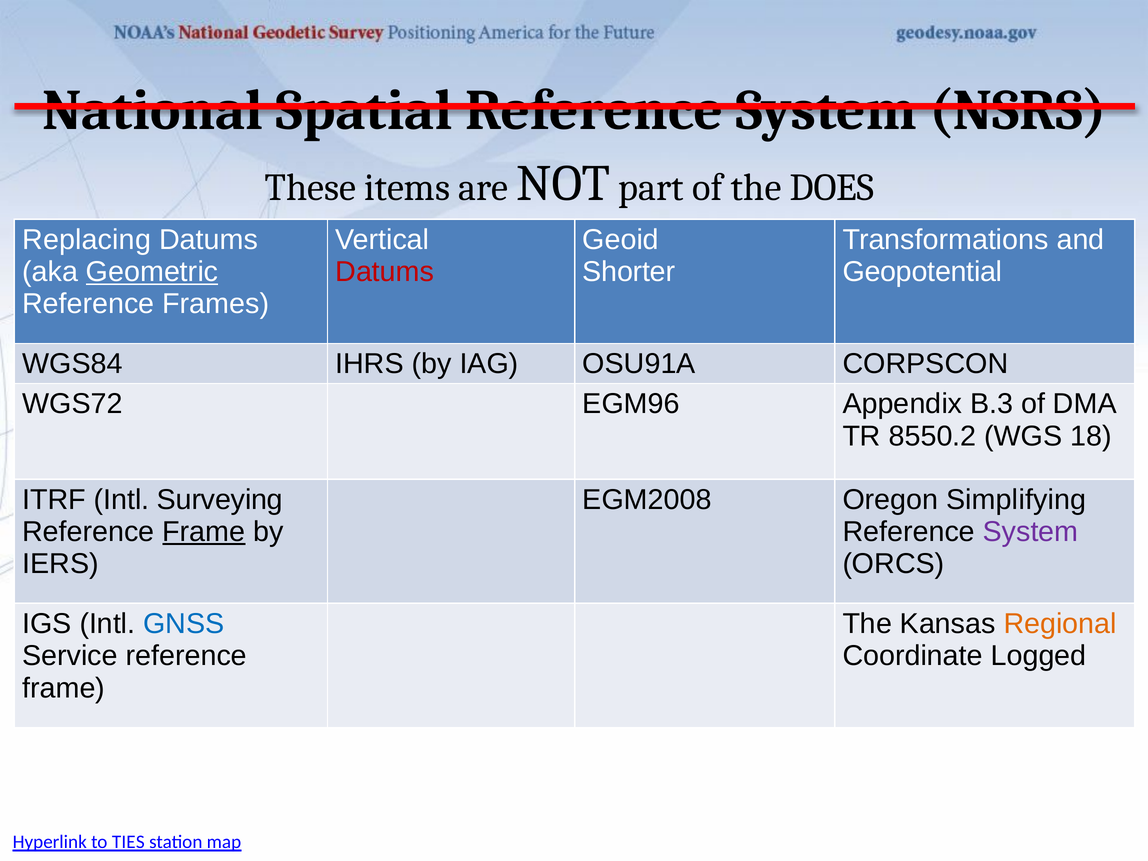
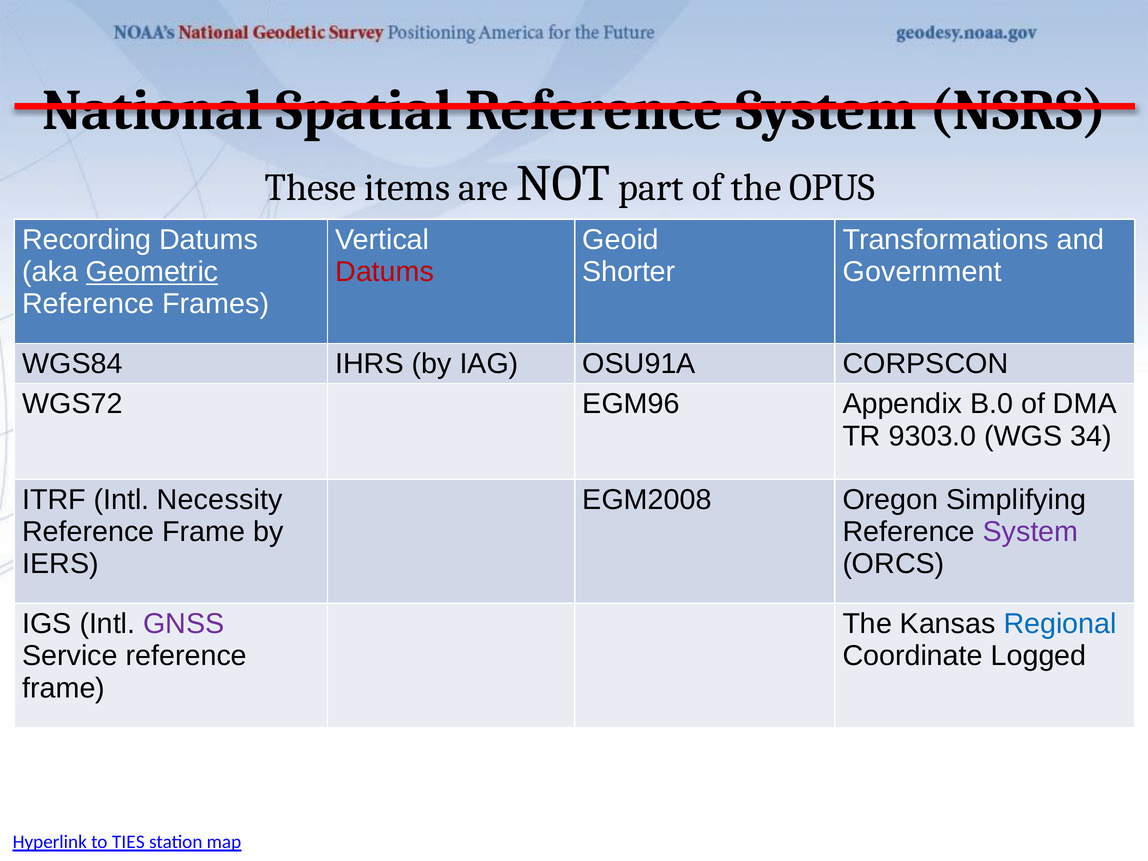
DOES: DOES -> OPUS (832, 188)
Replacing: Replacing -> Recording (87, 240)
Geopotential: Geopotential -> Government (922, 272)
B.3: B.3 -> B.0 (992, 404)
8550.2: 8550.2 -> 9303.0 (933, 436)
18: 18 -> 34 (1091, 436)
Surveying: Surveying -> Necessity (220, 500)
Frame underline: present -> none (204, 532)
GNSS colour: blue -> purple (184, 624)
Regional colour: orange -> blue (1060, 624)
